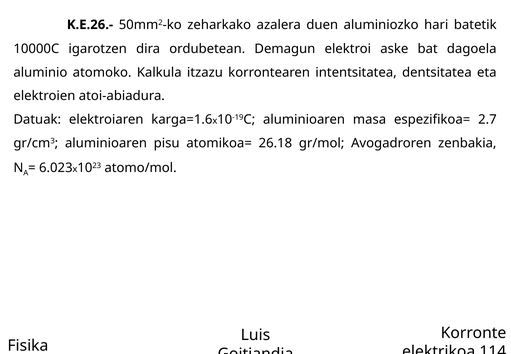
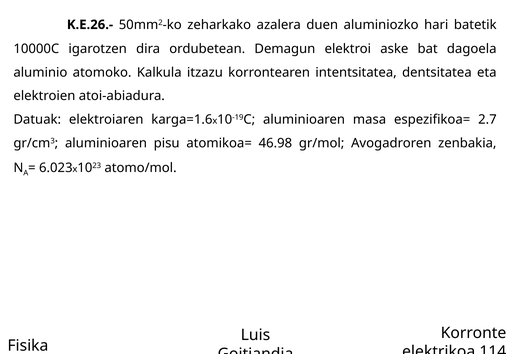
26.18: 26.18 -> 46.98 (275, 143)
